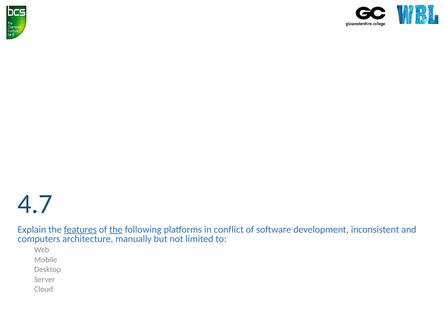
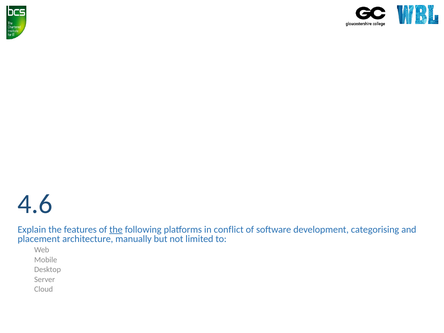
4.7: 4.7 -> 4.6 (35, 204)
features underline: present -> none (80, 229)
inconsistent: inconsistent -> categorising (375, 229)
computers: computers -> placement (39, 239)
